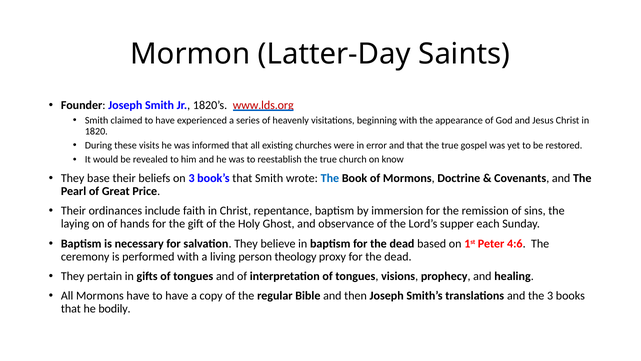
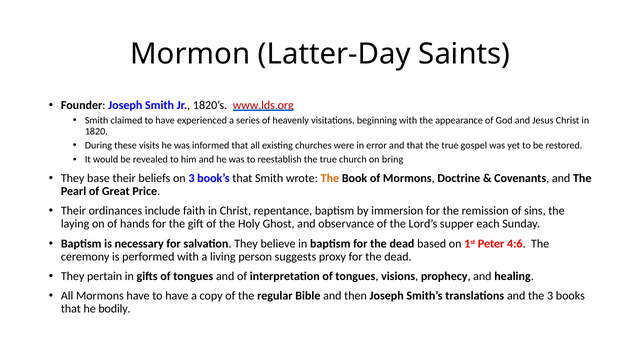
know: know -> bring (393, 159)
The colour: blue -> orange (330, 178)
theology: theology -> suggests (295, 256)
